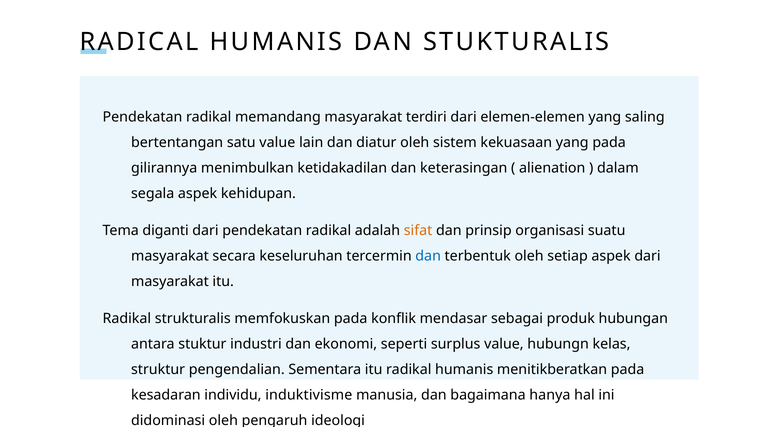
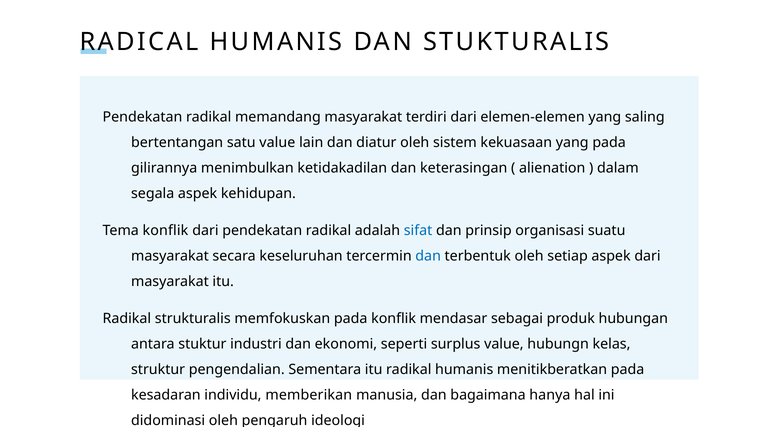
Tema diganti: diganti -> konflik (165, 231)
sifat colour: orange -> blue (418, 231)
induktivisme: induktivisme -> memberikan (309, 396)
